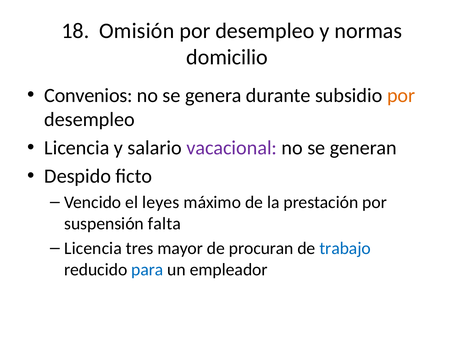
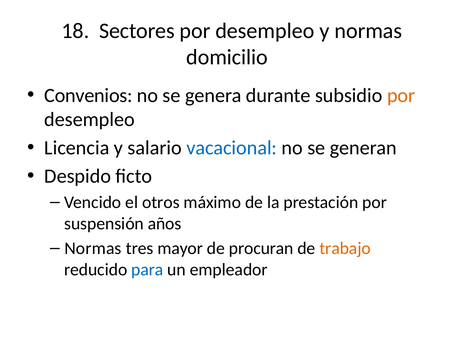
Omisión: Omisión -> Sectores (137, 31)
vacacional colour: purple -> blue (232, 148)
leyes: leyes -> otros (161, 202)
falta: falta -> años (165, 223)
Licencia: Licencia -> Normas (93, 248)
trabajo colour: blue -> orange (345, 248)
